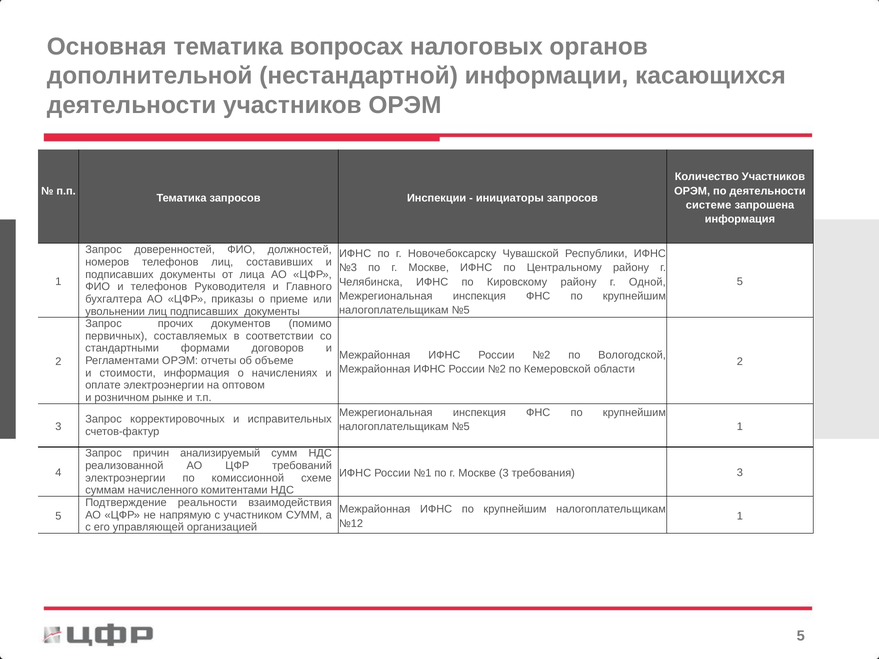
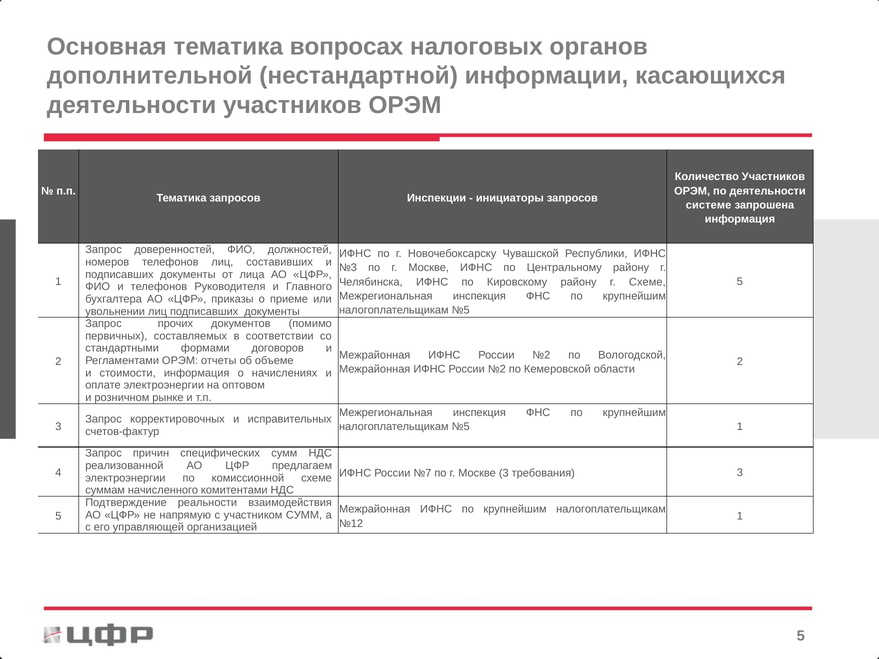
г Одной: Одной -> Схеме (647, 282)
анализируемый: анализируемый -> специфических (220, 454)
требований: требований -> предлагаем (302, 466)
№1: №1 -> №7 (422, 473)
